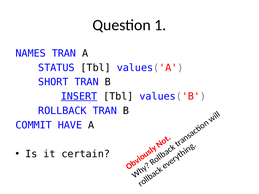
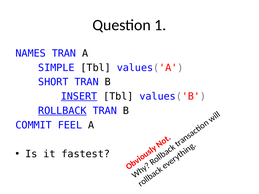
STATUS: STATUS -> SIMPLE (56, 68)
ROLLBACK underline: none -> present (62, 111)
HAVE: HAVE -> FEEL (70, 125)
certain: certain -> fastest (86, 154)
